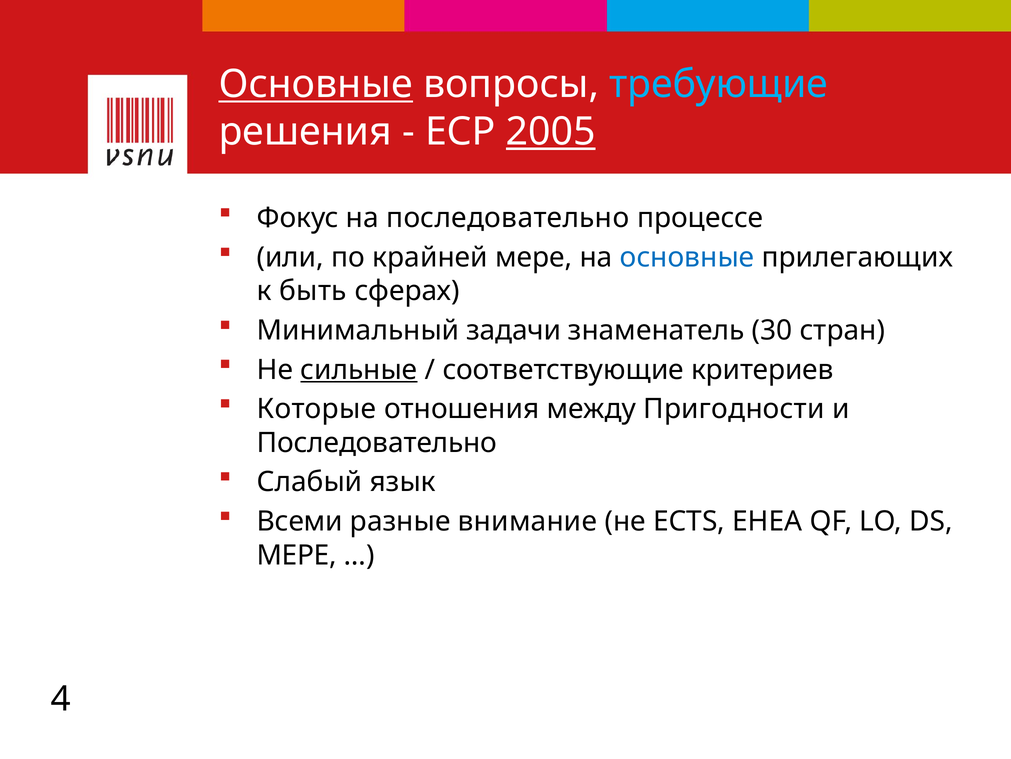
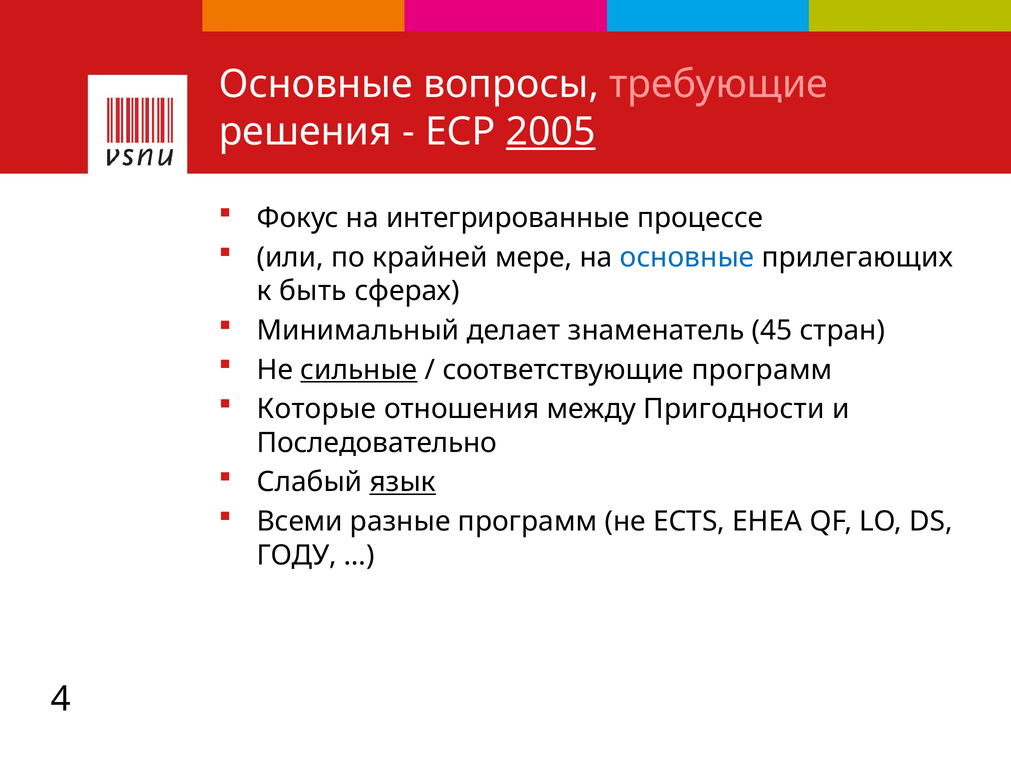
Основные underline: present -> none (316, 84)
требующие colour: light blue -> pink (719, 84)
на последовательно: последовательно -> интегрированные (508, 218)
задачи: задачи -> делает (514, 330)
30: 30 -> 45 (772, 330)
соответствующие критериев: критериев -> программ (762, 369)
язык underline: none -> present (403, 482)
разные внимание: внимание -> программ (528, 521)
МЕРЕ: МЕРЕ -> ГОДУ (297, 555)
